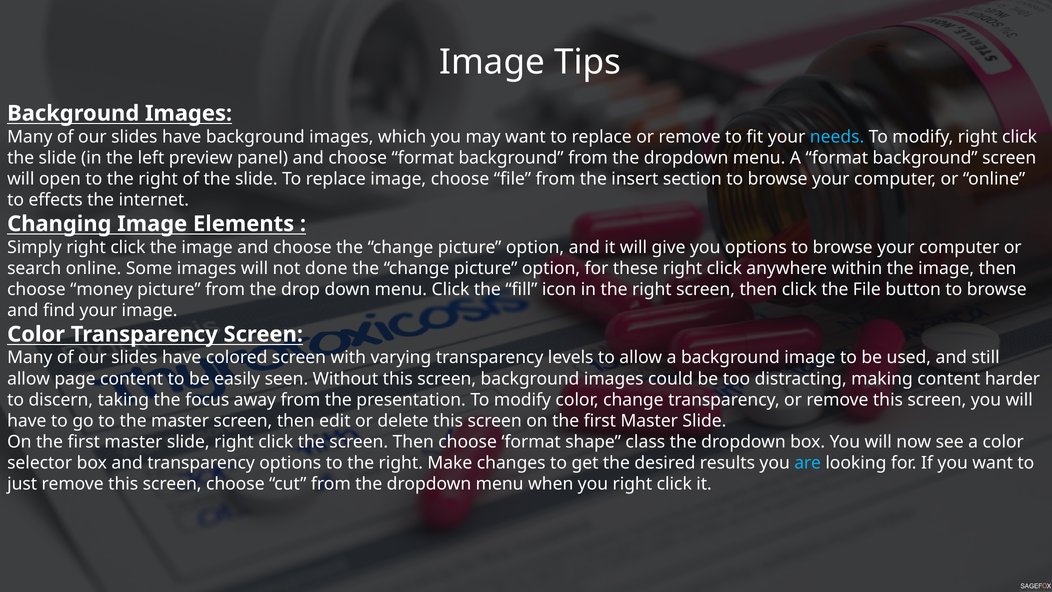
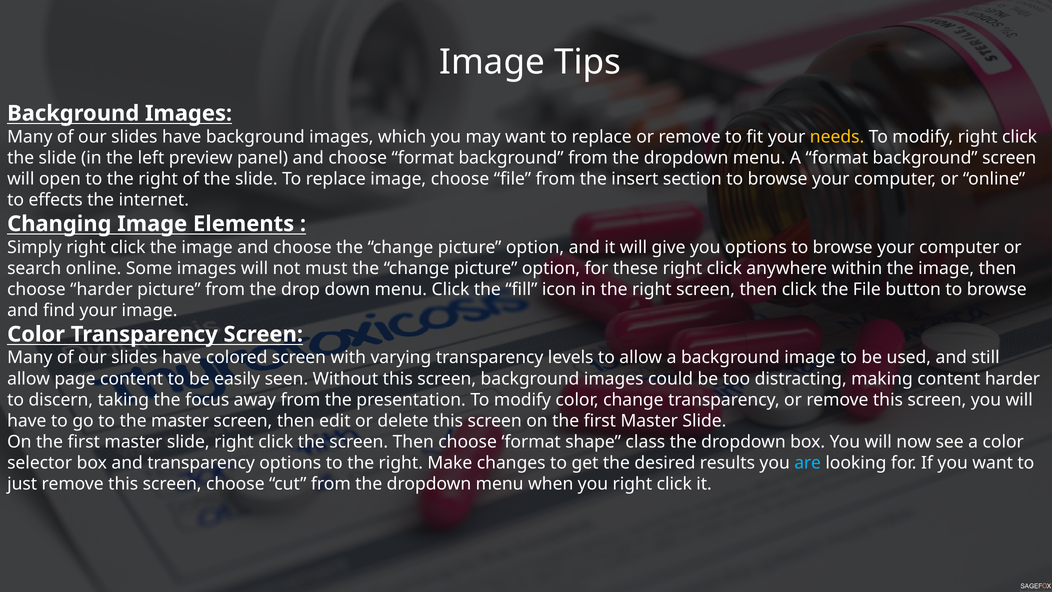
needs colour: light blue -> yellow (837, 137)
done: done -> must (326, 268)
choose money: money -> harder (101, 289)
